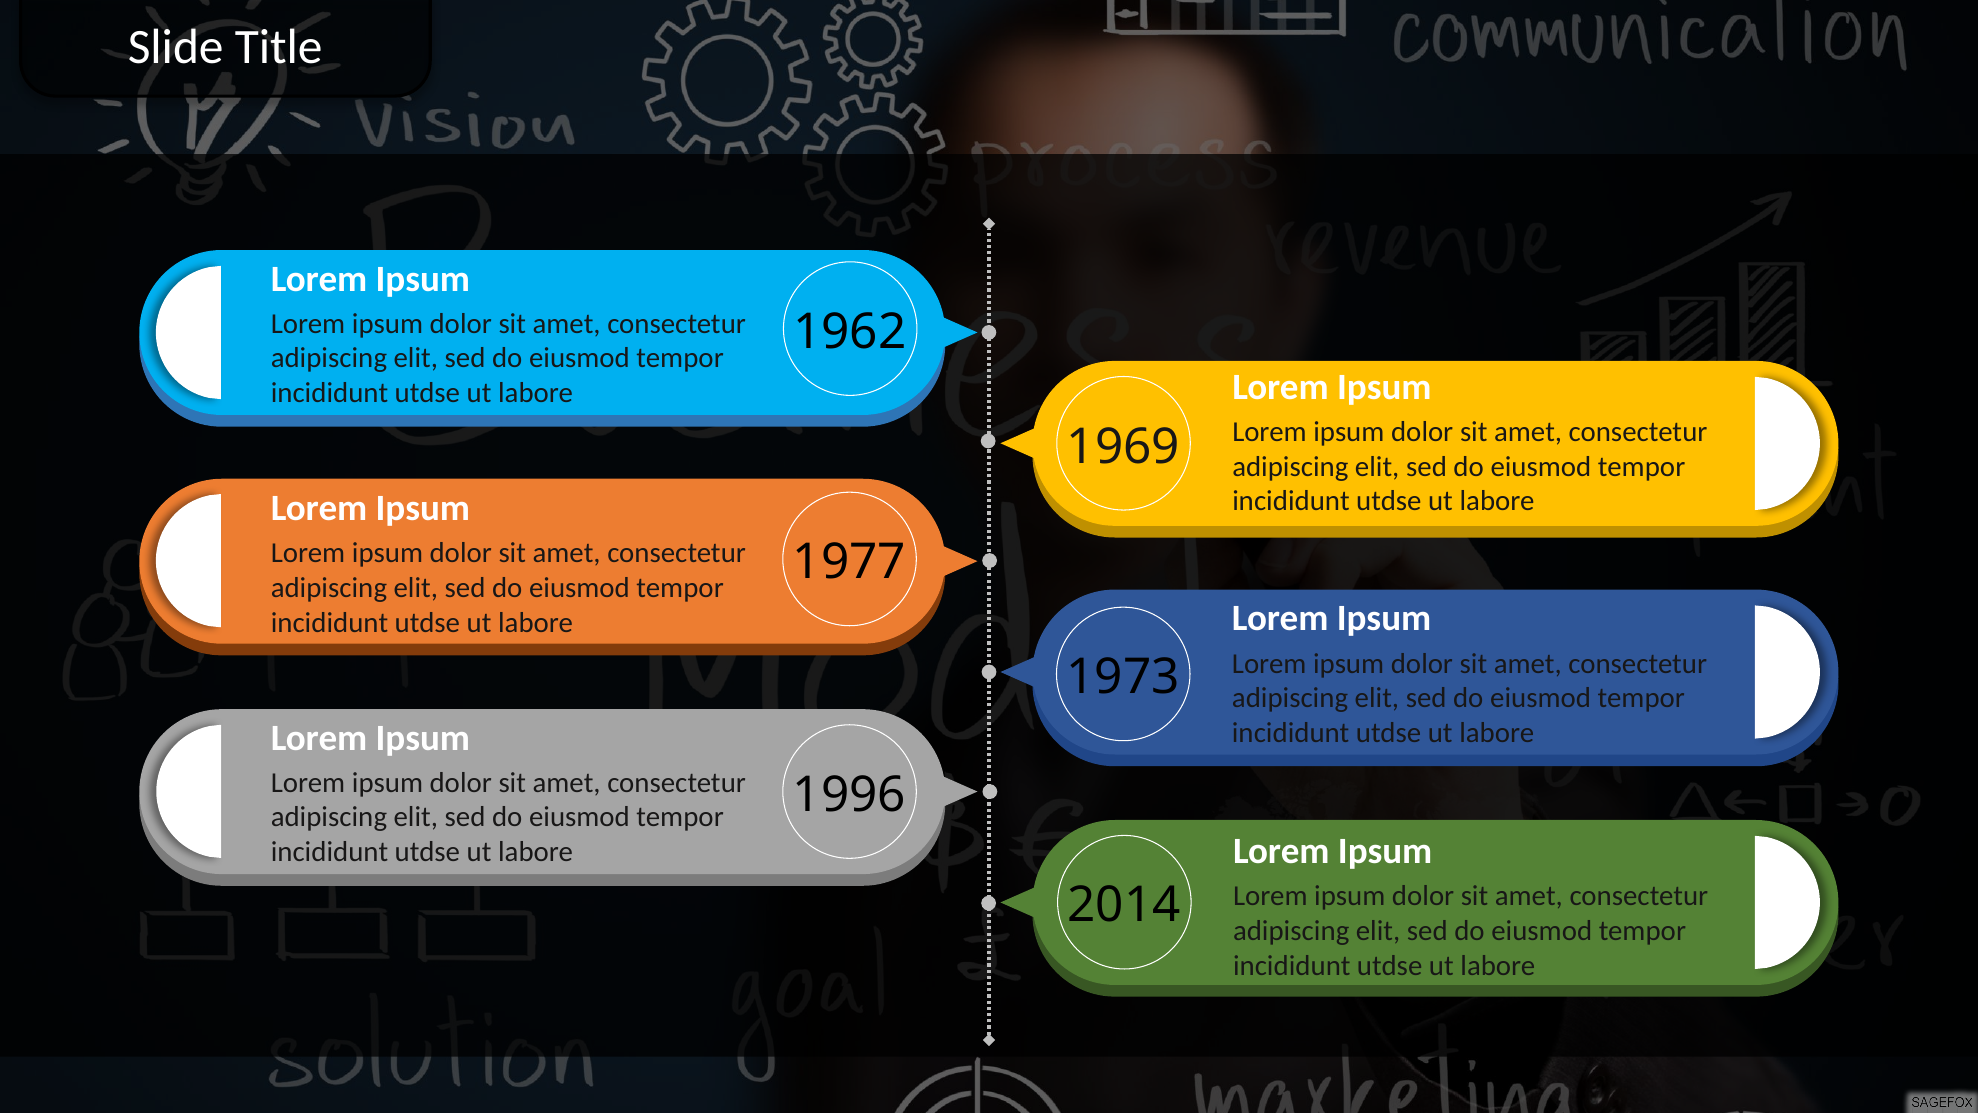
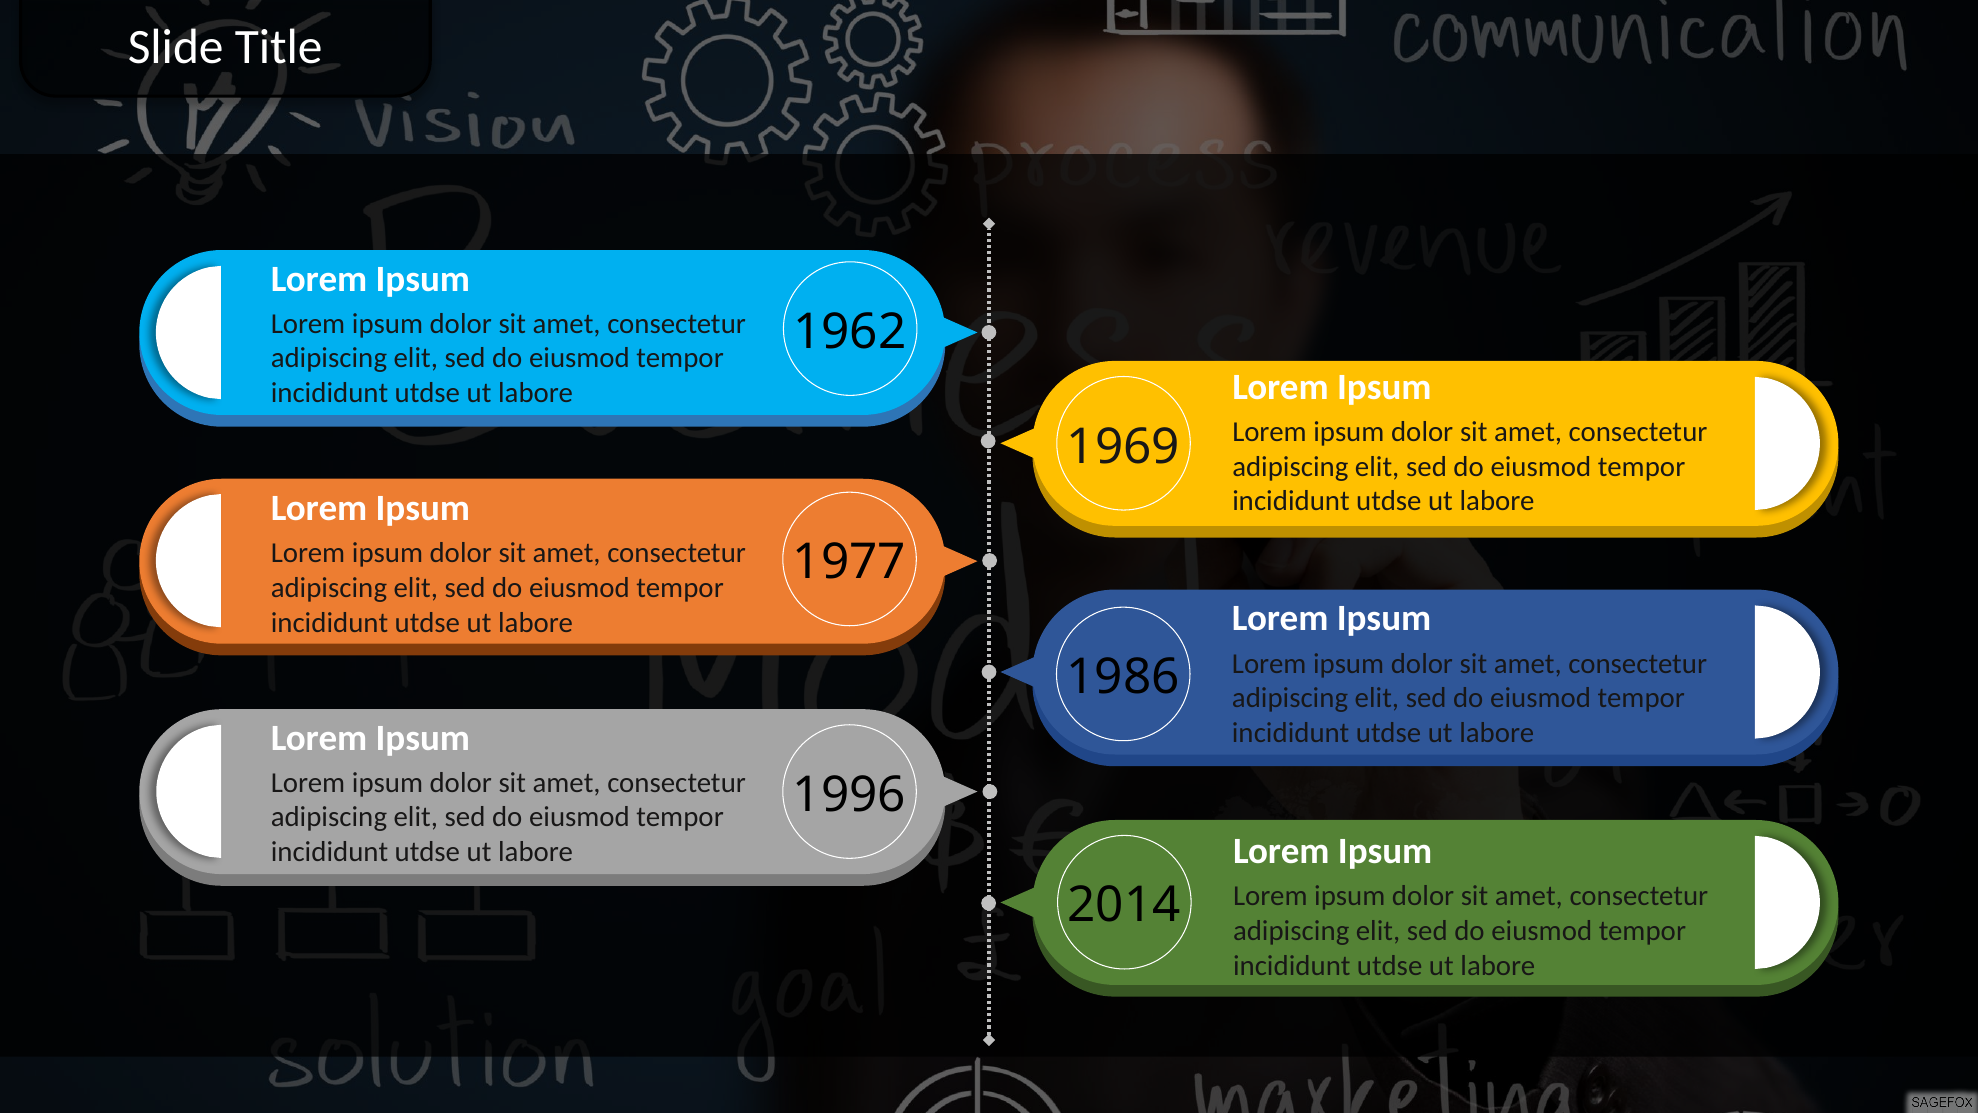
1973: 1973 -> 1986 (1123, 677)
